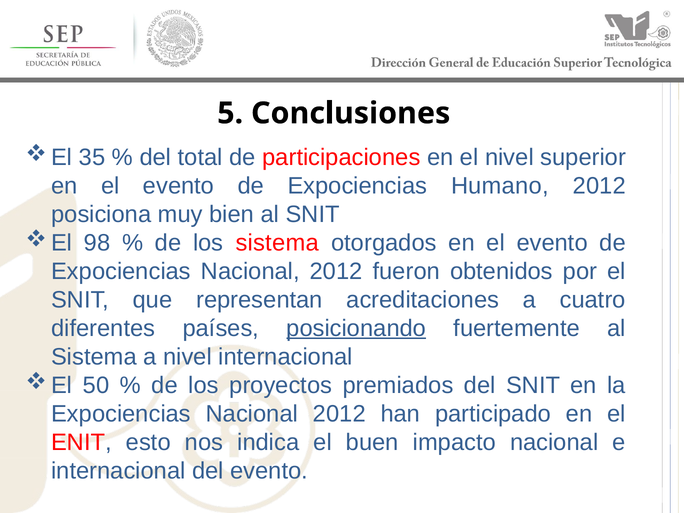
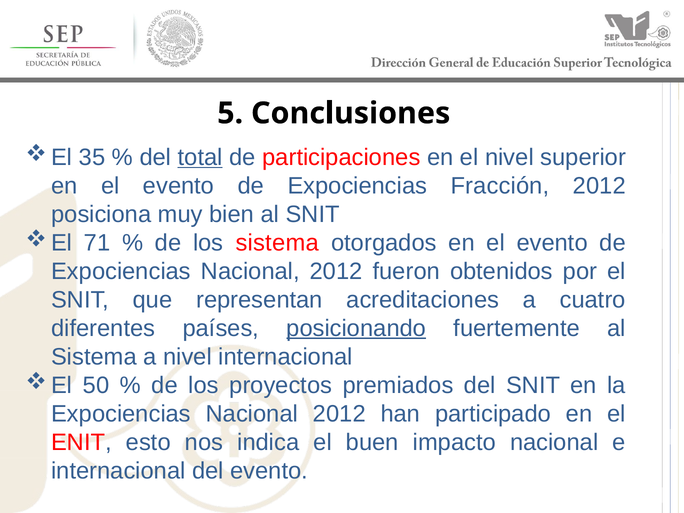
total underline: none -> present (200, 157)
Humano: Humano -> Fracción (500, 186)
98: 98 -> 71 (97, 243)
